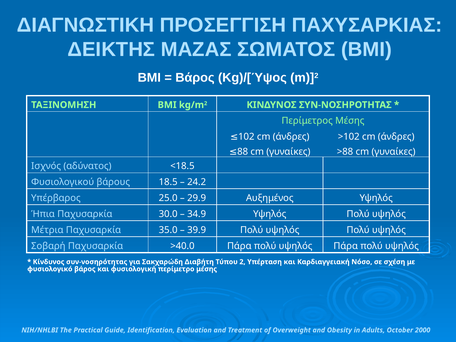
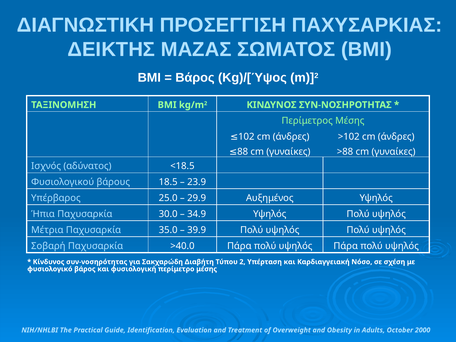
24.2: 24.2 -> 23.9 (197, 182)
